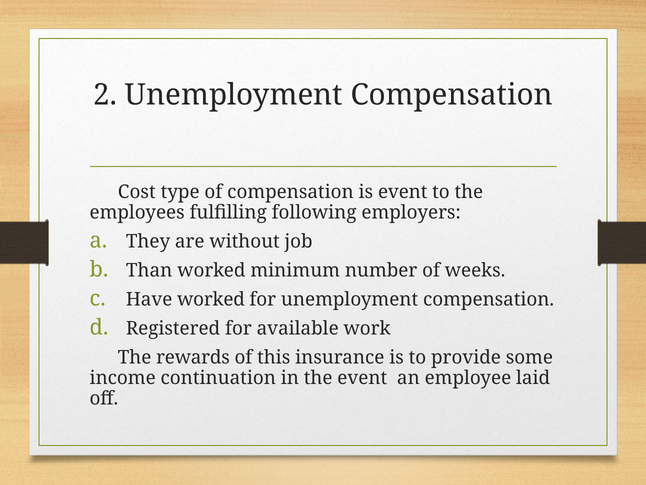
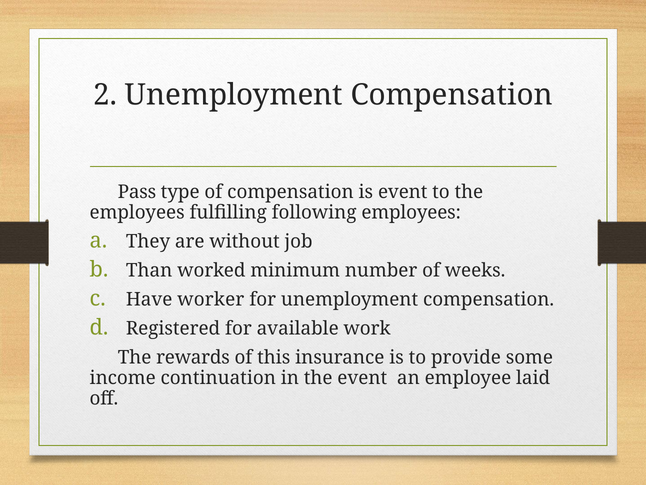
Cost: Cost -> Pass (137, 192)
following employers: employers -> employees (411, 212)
Have worked: worked -> worker (211, 299)
